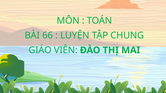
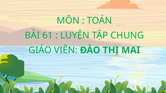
66: 66 -> 61 (48, 36)
